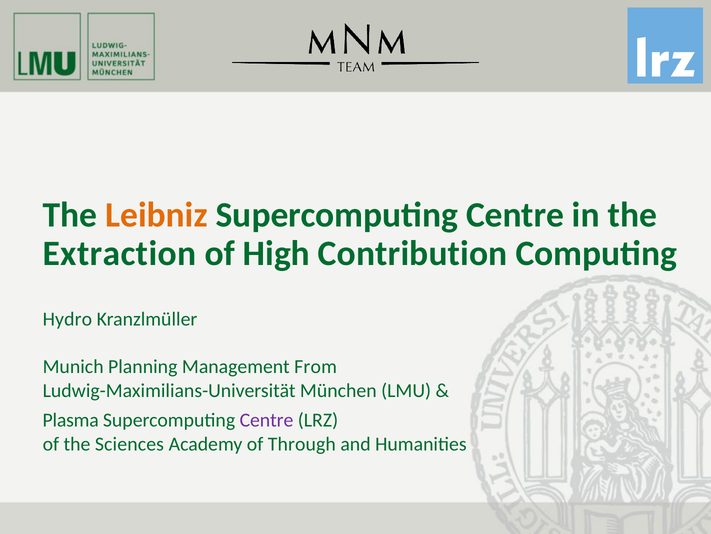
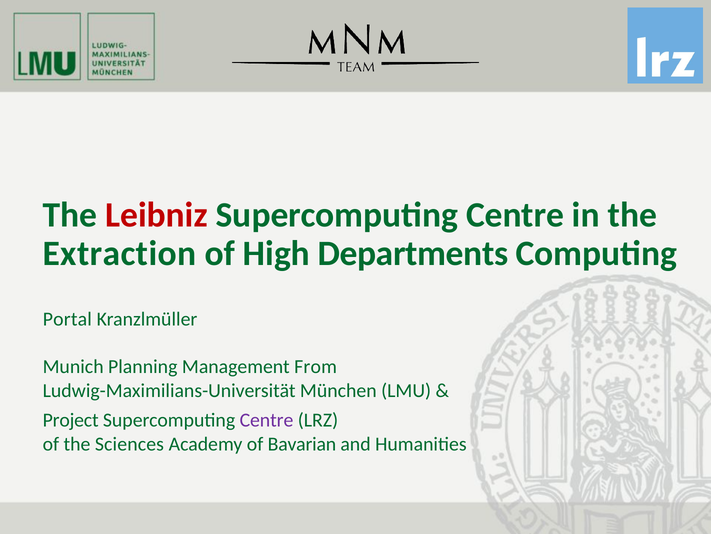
Leibniz colour: orange -> red (156, 215)
Contribution: Contribution -> Departments (413, 253)
Hydro: Hydro -> Portal (67, 319)
Plasma: Plasma -> Project (71, 420)
Through: Through -> Bavarian (302, 443)
